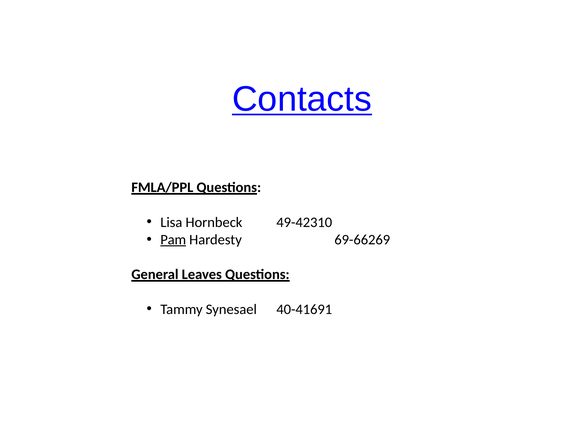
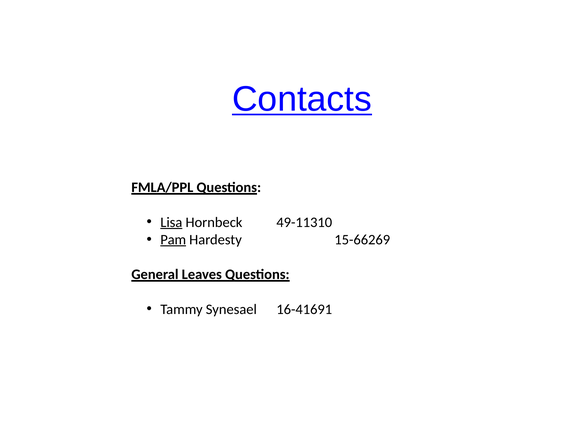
Lisa underline: none -> present (171, 222)
49-42310: 49-42310 -> 49-11310 (304, 222)
69-66269: 69-66269 -> 15-66269 (362, 240)
40-41691: 40-41691 -> 16-41691 (304, 309)
